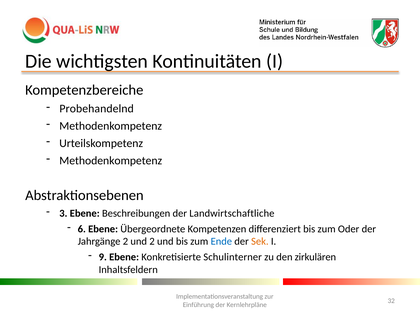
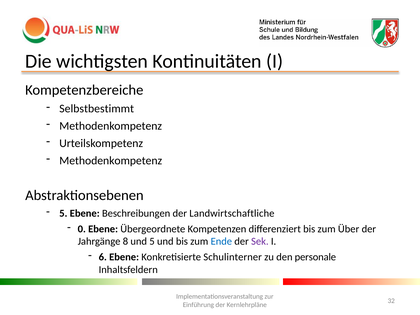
Probehandelnd: Probehandelnd -> Selbstbestimmt (97, 109)
3: 3 -> 5 (63, 213)
6: 6 -> 0 (82, 229)
Oder: Oder -> Über (349, 229)
Jahrgänge 2: 2 -> 8 (125, 241)
und 2: 2 -> 5 (152, 241)
Sek colour: orange -> purple (260, 241)
9: 9 -> 6 (103, 257)
zirkulären: zirkulären -> personale (315, 257)
